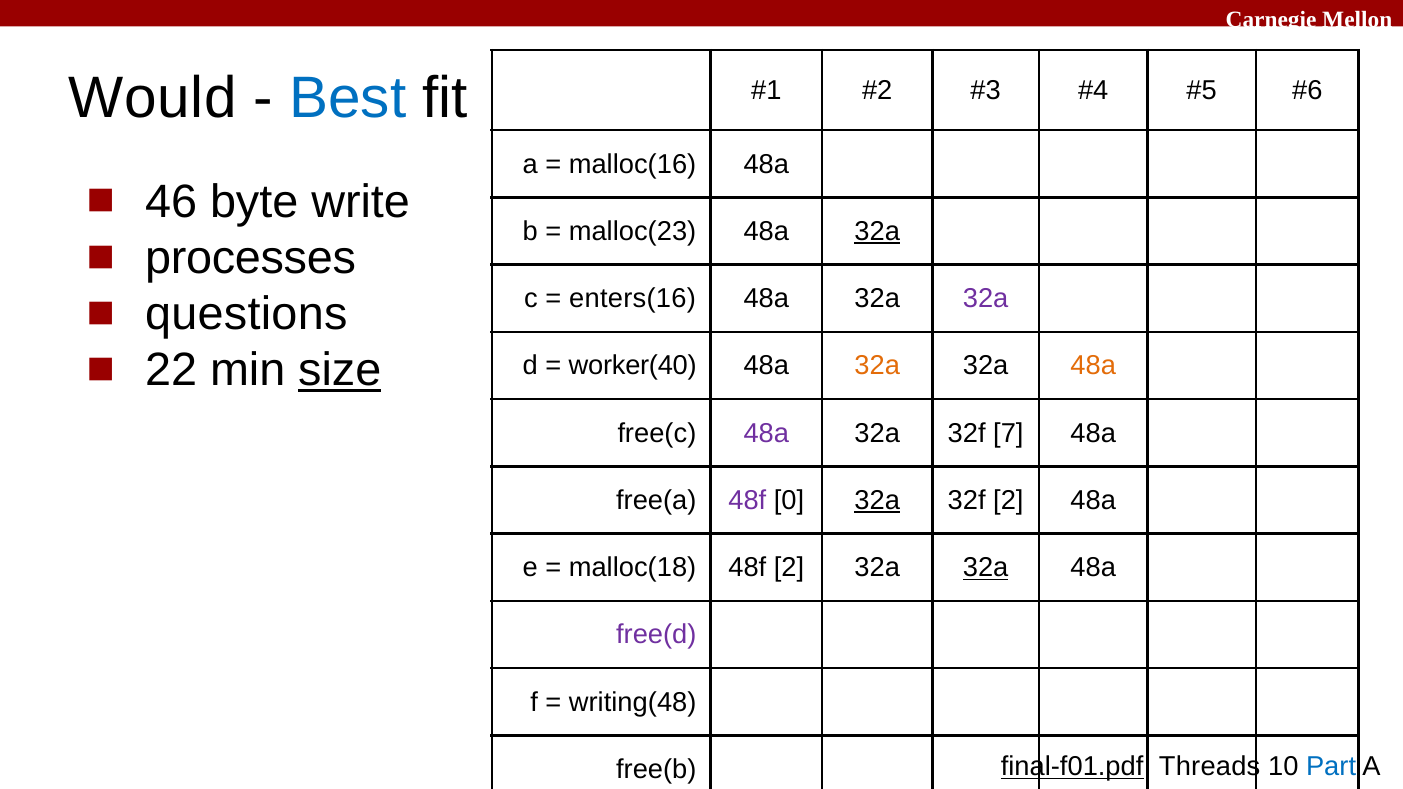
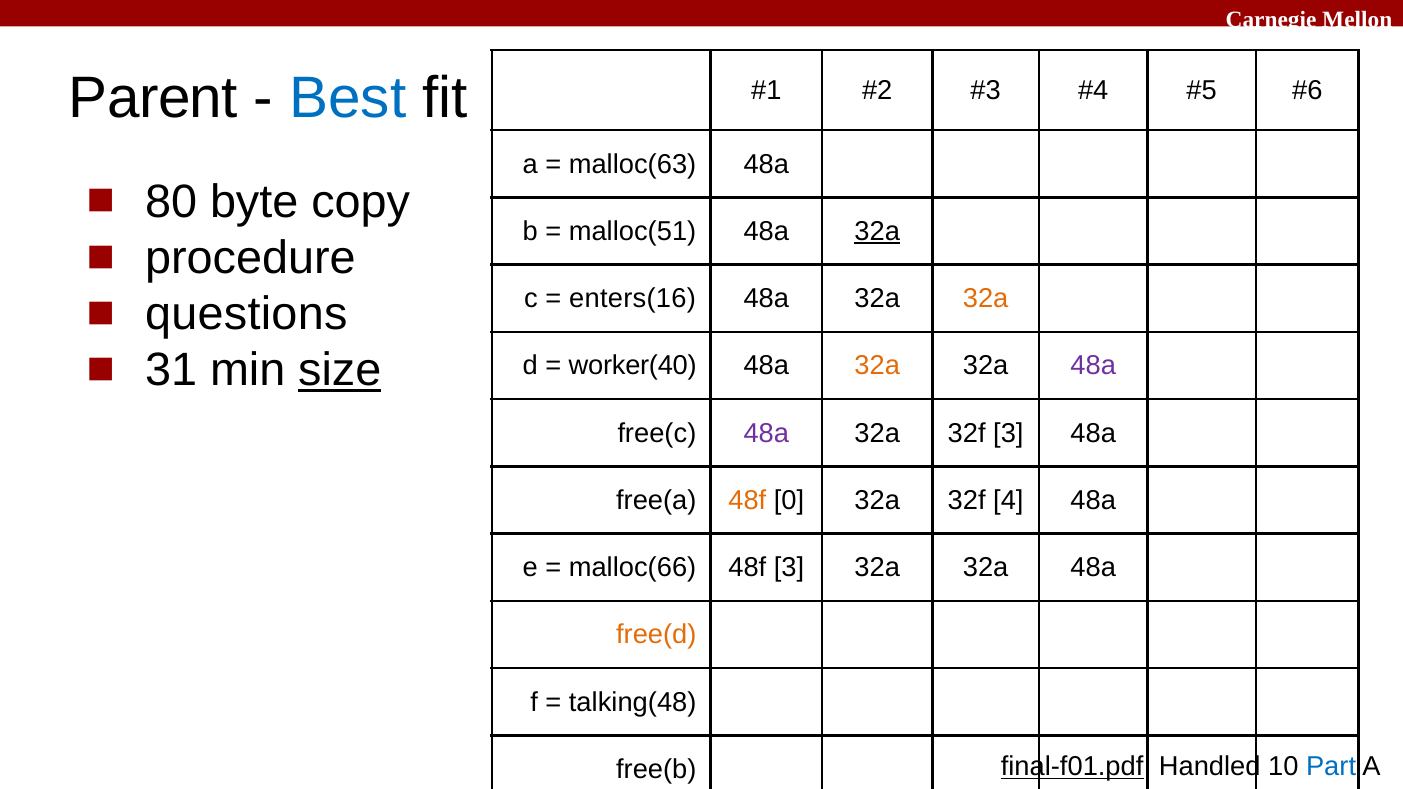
Would: Would -> Parent (153, 98)
malloc(16: malloc(16 -> malloc(63 (633, 164)
46: 46 -> 80 (171, 202)
write: write -> copy (361, 202)
malloc(23: malloc(23 -> malloc(51 (633, 231)
processes: processes -> procedure (250, 258)
32a colour: purple -> orange (986, 299)
22: 22 -> 31 (171, 370)
48a colour: orange -> purple (1093, 366)
32f 7: 7 -> 3 (1008, 433)
48f colour: purple -> orange (747, 501)
32a underline: present -> none (877, 501)
32f 2: 2 -> 4 (1008, 501)
malloc(18: malloc(18 -> malloc(66 (633, 568)
48f 2: 2 -> 3 (789, 568)
32a underline: present -> none (986, 568)
free(d colour: purple -> orange (656, 635)
writing(48: writing(48 -> talking(48 (633, 702)
Threads: Threads -> Handled (1210, 767)
